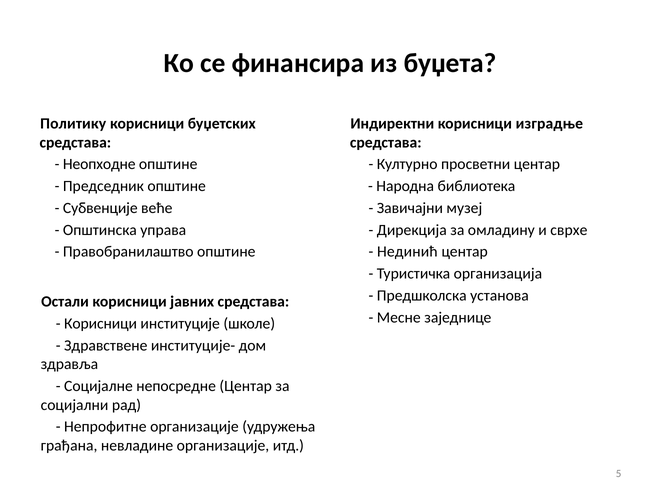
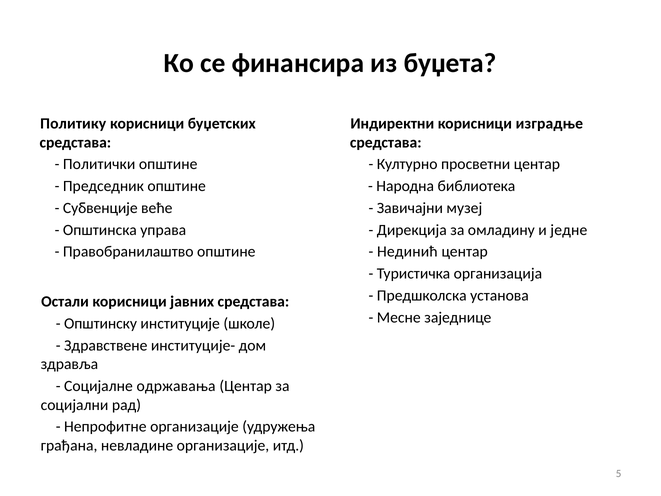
Неопходне: Неопходне -> Политички (99, 164)
сврхе: сврхе -> једне (569, 230)
Корисници: Корисници -> Општинску (101, 323)
непосредне: непосредне -> одржавања (176, 386)
